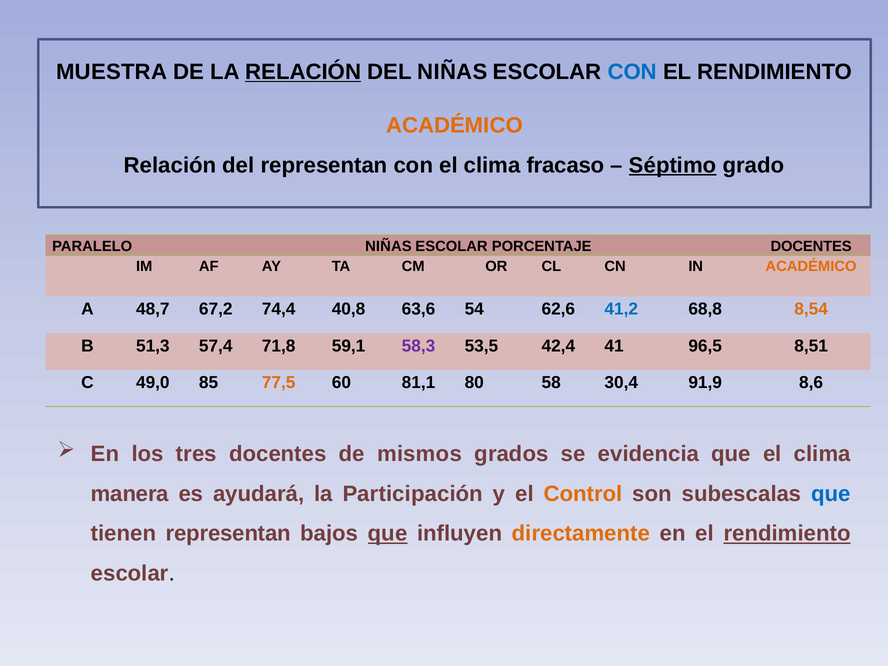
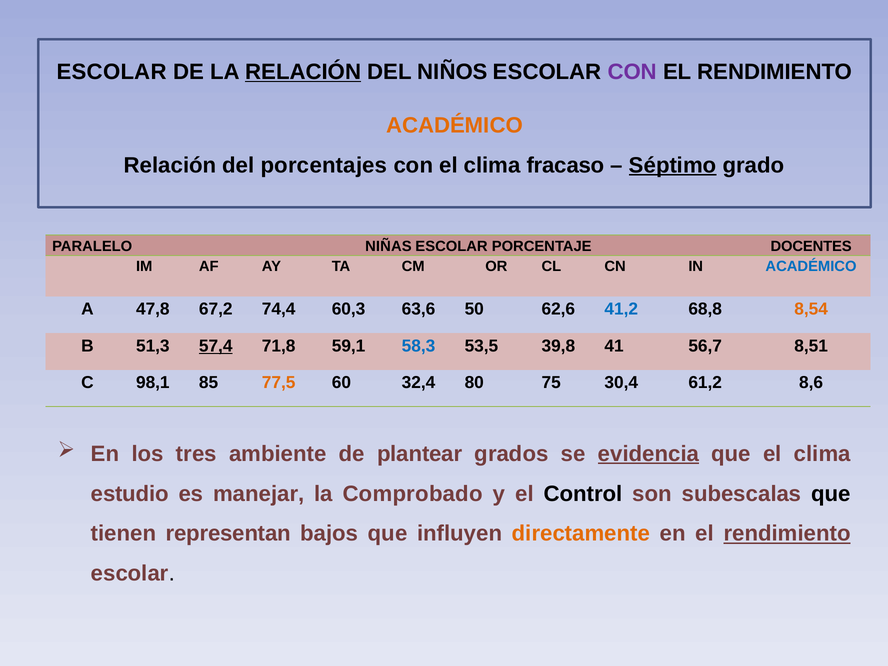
MUESTRA: MUESTRA -> ESCOLAR (112, 72)
DEL NIÑAS: NIÑAS -> NIÑOS (453, 72)
CON colour: blue -> purple (632, 72)
del representan: representan -> porcentajes (324, 165)
ACADÉMICO colour: orange -> blue (811, 267)
48,7: 48,7 -> 47,8 (153, 309)
40,8: 40,8 -> 60,3 (349, 309)
54: 54 -> 50 (474, 309)
57,4 underline: none -> present (216, 346)
58,3 colour: purple -> blue (418, 346)
42,4: 42,4 -> 39,8 (558, 346)
96,5: 96,5 -> 56,7 (705, 346)
49,0: 49,0 -> 98,1 (153, 383)
81,1: 81,1 -> 32,4 (418, 383)
58: 58 -> 75 (551, 383)
91,9: 91,9 -> 61,2 (705, 383)
tres docentes: docentes -> ambiente (278, 454)
mismos: mismos -> plantear (420, 454)
evidencia underline: none -> present (648, 454)
manera: manera -> estudio (130, 494)
ayudará: ayudará -> manejar (259, 494)
Participación: Participación -> Comprobado (413, 494)
Control colour: orange -> black (583, 494)
que colour: blue -> black (831, 494)
que underline: present -> none (388, 534)
